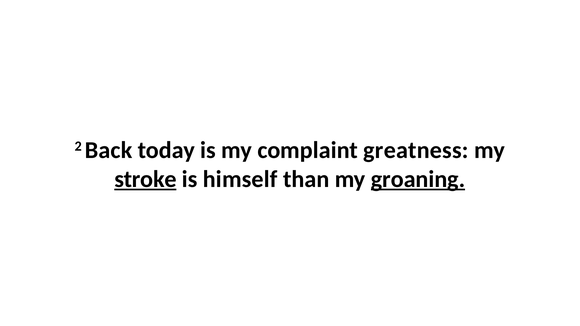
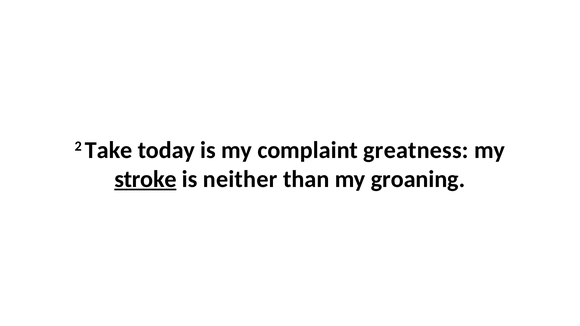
Back: Back -> Take (109, 150)
himself: himself -> neither (240, 179)
groaning underline: present -> none (418, 179)
